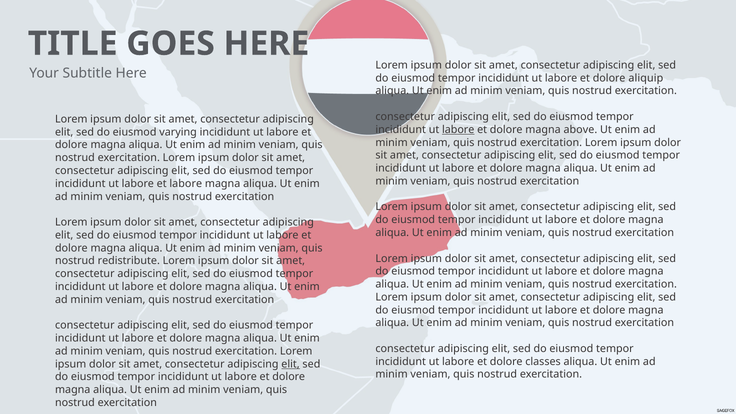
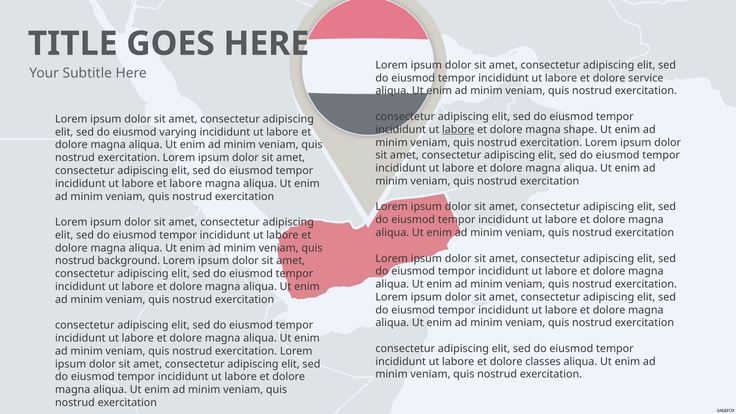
aliquip: aliquip -> service (646, 78)
above: above -> shape (580, 130)
redistribute: redistribute -> background (129, 261)
elit underline: present -> none (291, 364)
